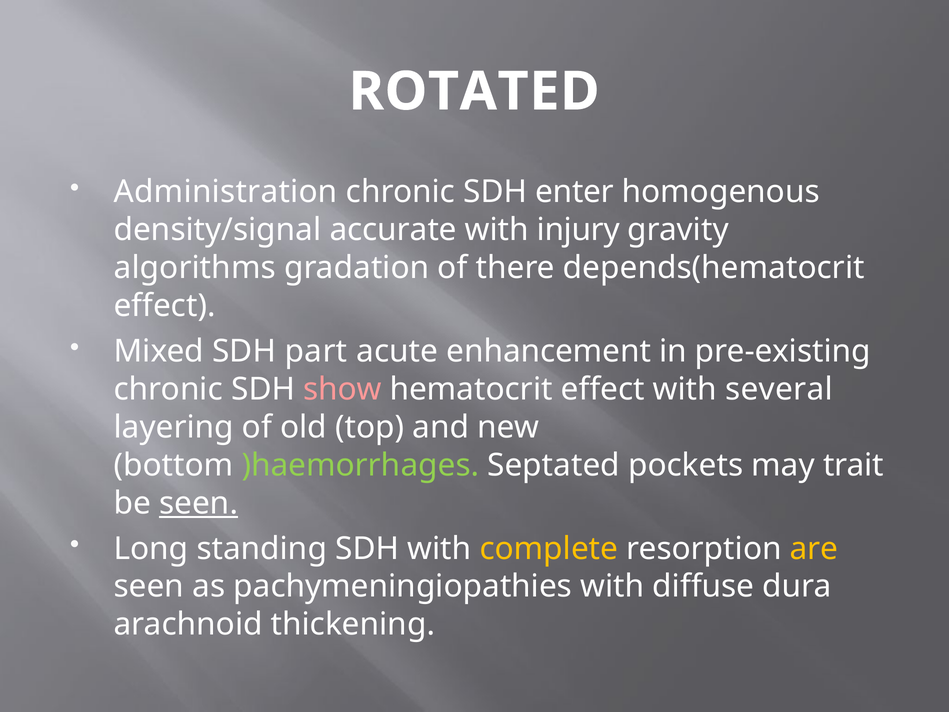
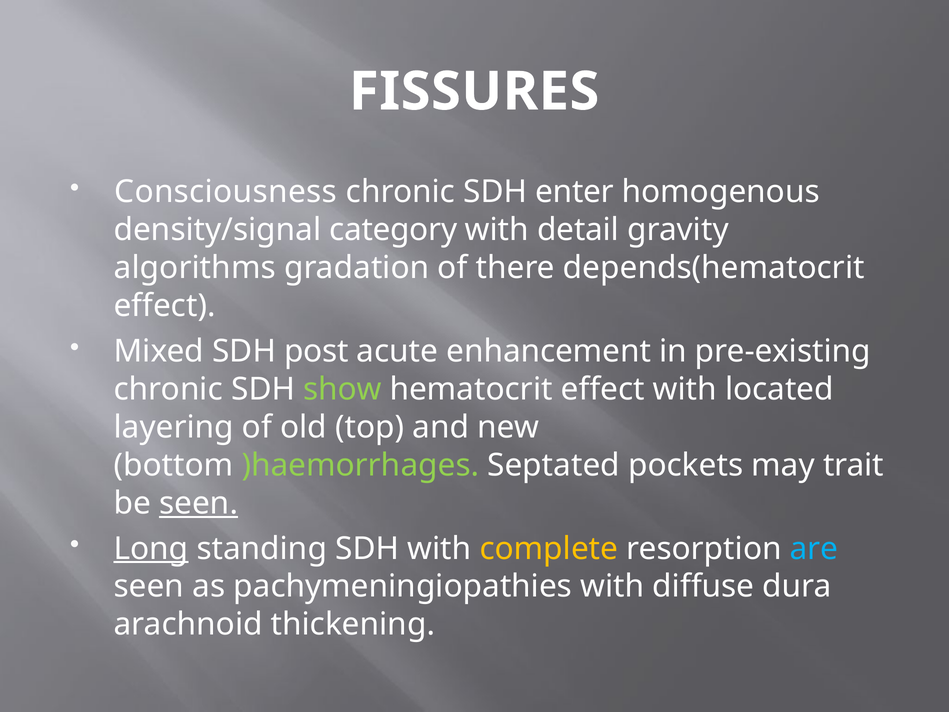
ROTATED: ROTATED -> FISSURES (474, 92)
Administration: Administration -> Consciousness (226, 192)
accurate: accurate -> category (393, 230)
injury: injury -> detail (578, 230)
part: part -> post (316, 351)
show colour: pink -> light green (342, 389)
several: several -> located (779, 389)
Long underline: none -> present (151, 548)
are colour: yellow -> light blue (814, 548)
